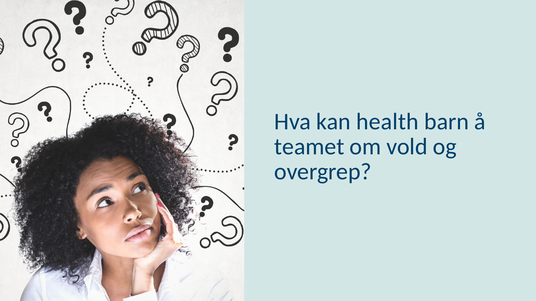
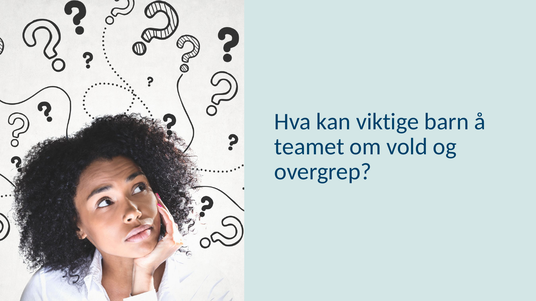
health: health -> viktige (387, 122)
